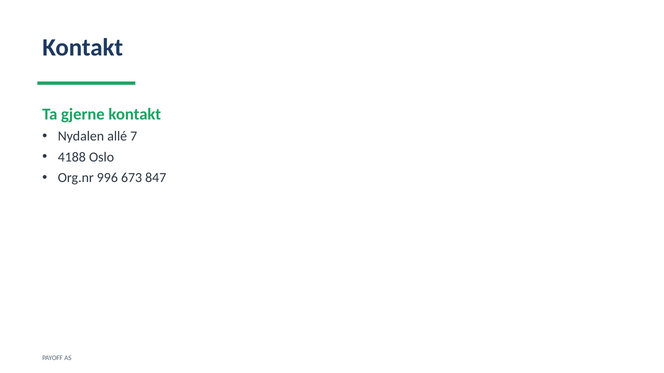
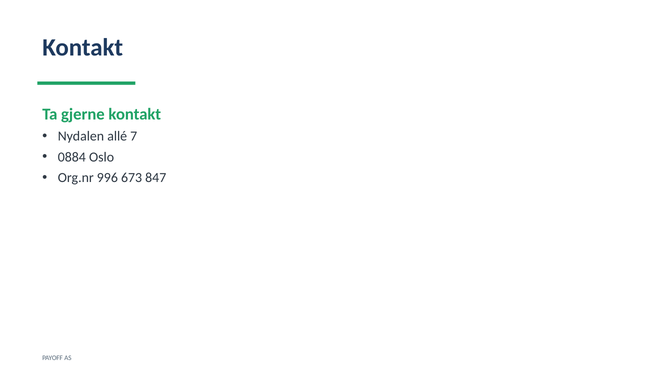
4188: 4188 -> 0884 (72, 157)
